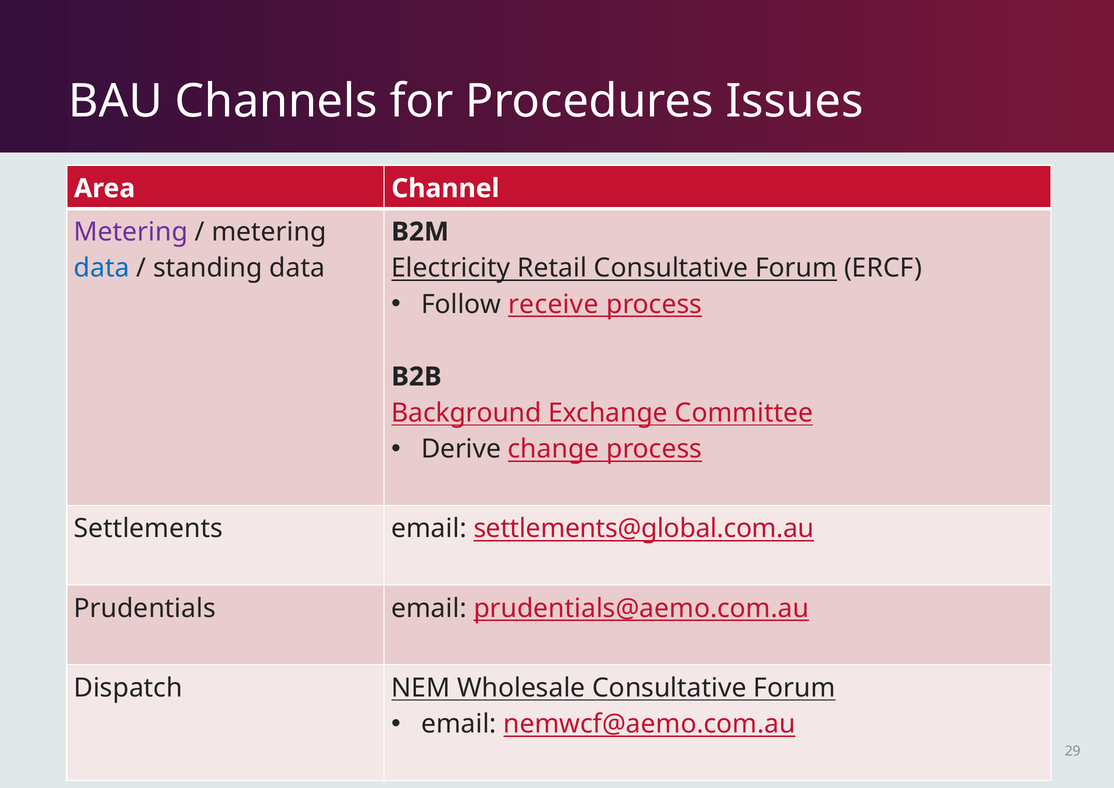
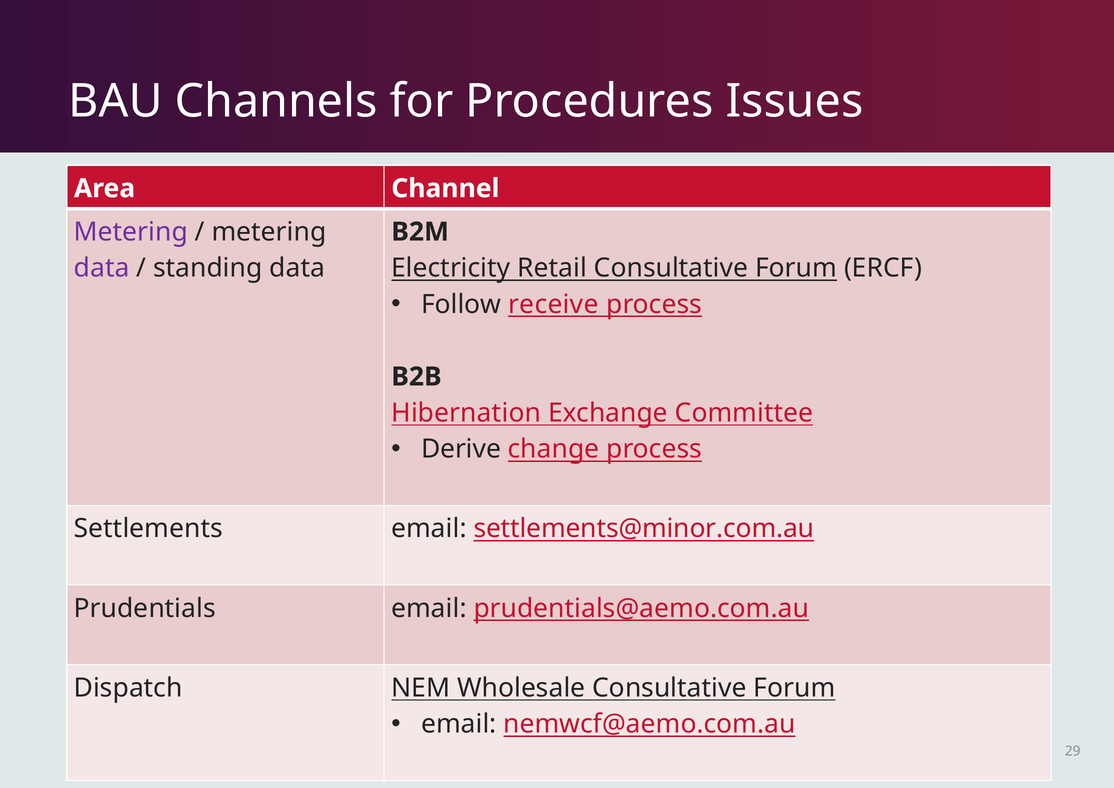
data colour: blue -> purple (102, 268)
Background: Background -> Hibernation (466, 413)
settlements@global.com.au: settlements@global.com.au -> settlements@minor.com.au (644, 529)
